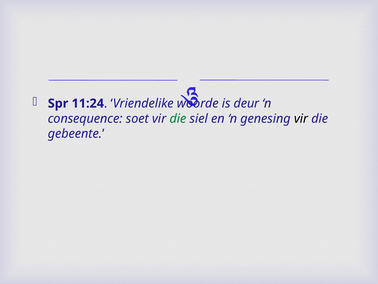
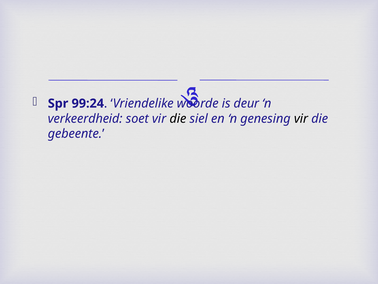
11:24: 11:24 -> 99:24 (88, 103)
consequence: consequence -> verkeerdheid (85, 118)
die colour: green -> black (178, 118)
